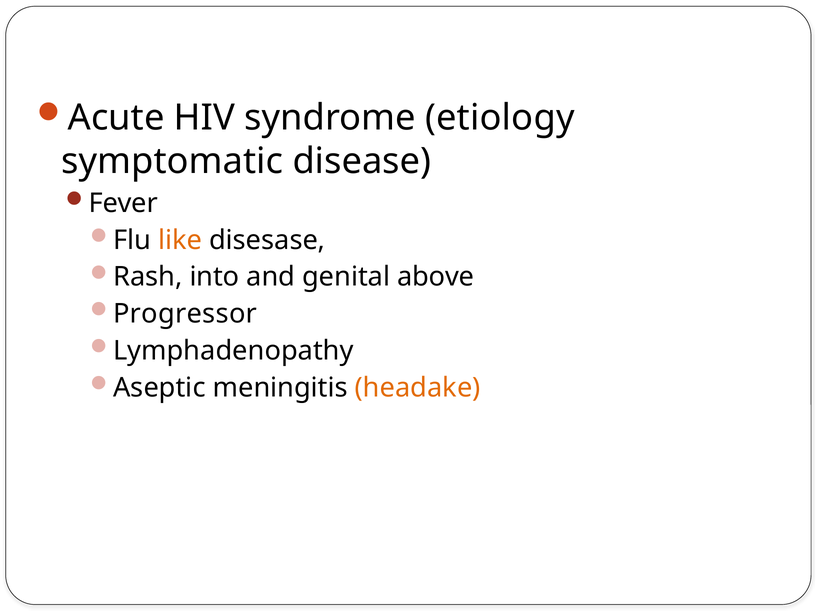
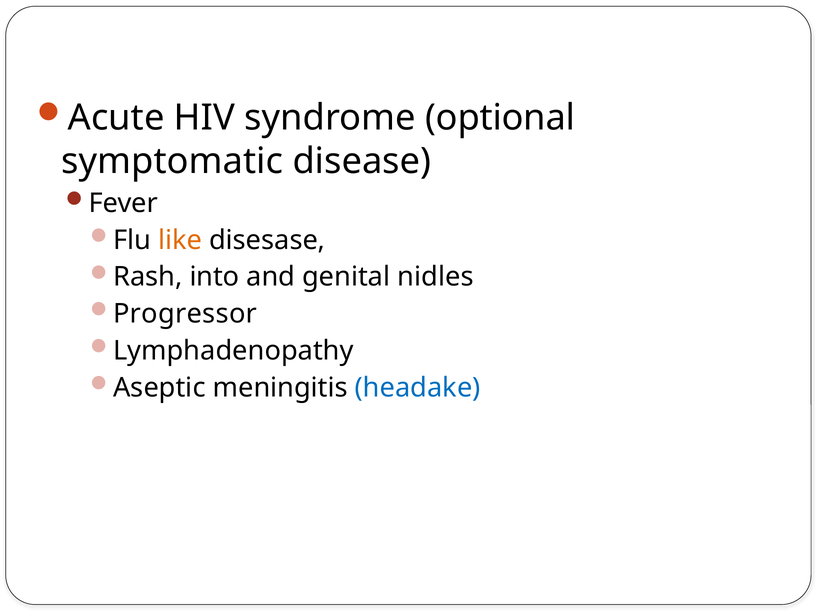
etiology: etiology -> optional (500, 118)
above: above -> nidles (435, 277)
headake colour: orange -> blue (418, 388)
